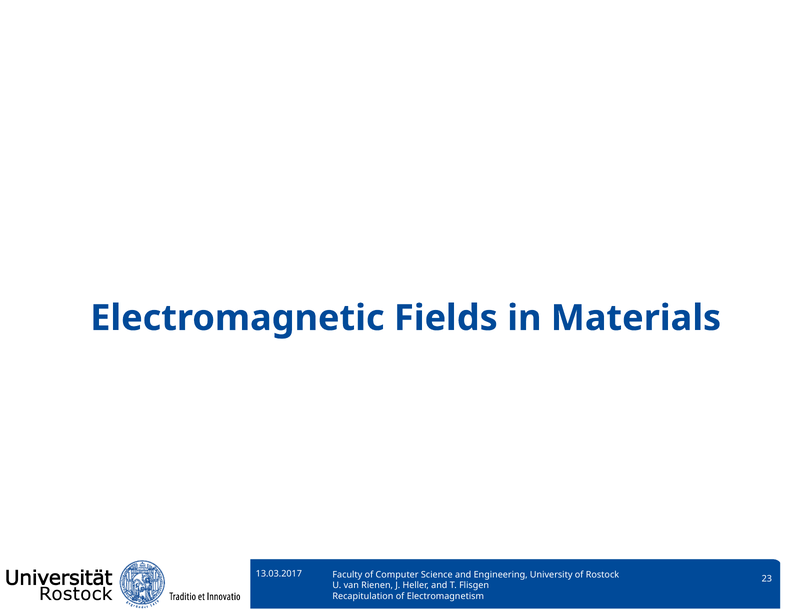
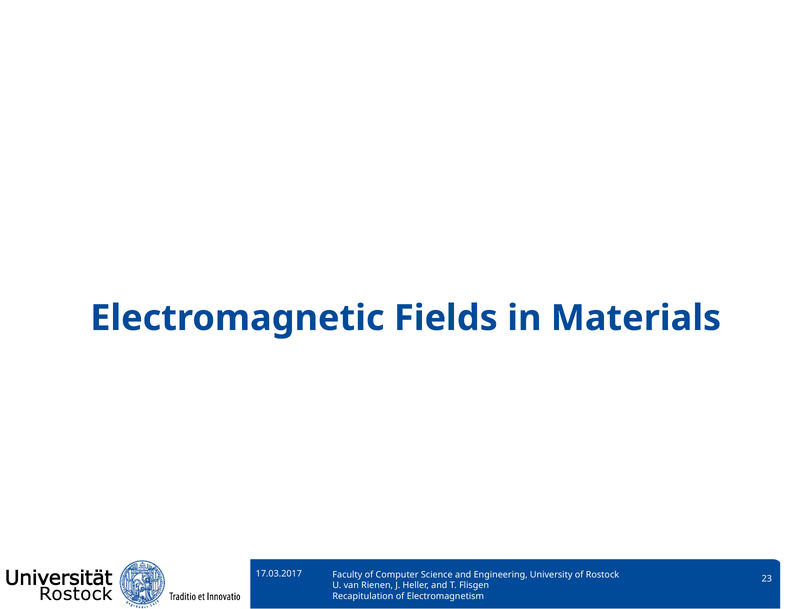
13.03.2017: 13.03.2017 -> 17.03.2017 (279, 574)
